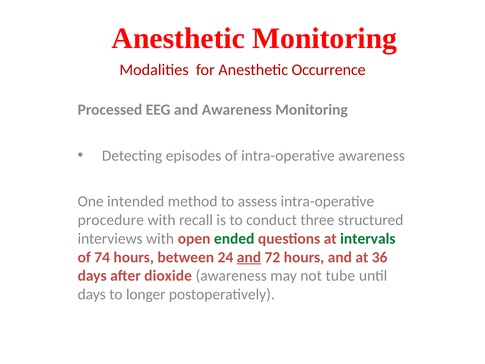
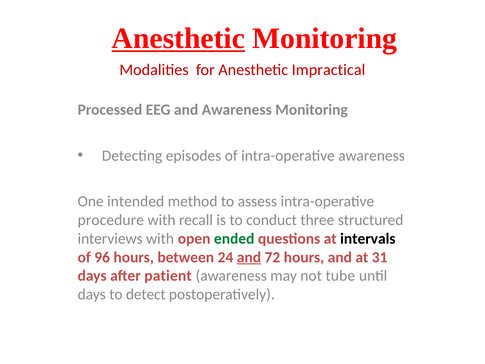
Anesthetic underline: none -> present (178, 38)
Occurrence: Occurrence -> Impractical (329, 70)
intervals colour: green -> black (368, 239)
74: 74 -> 96 (102, 257)
36: 36 -> 31 (380, 257)
dioxide: dioxide -> patient (168, 276)
longer: longer -> detect (146, 294)
